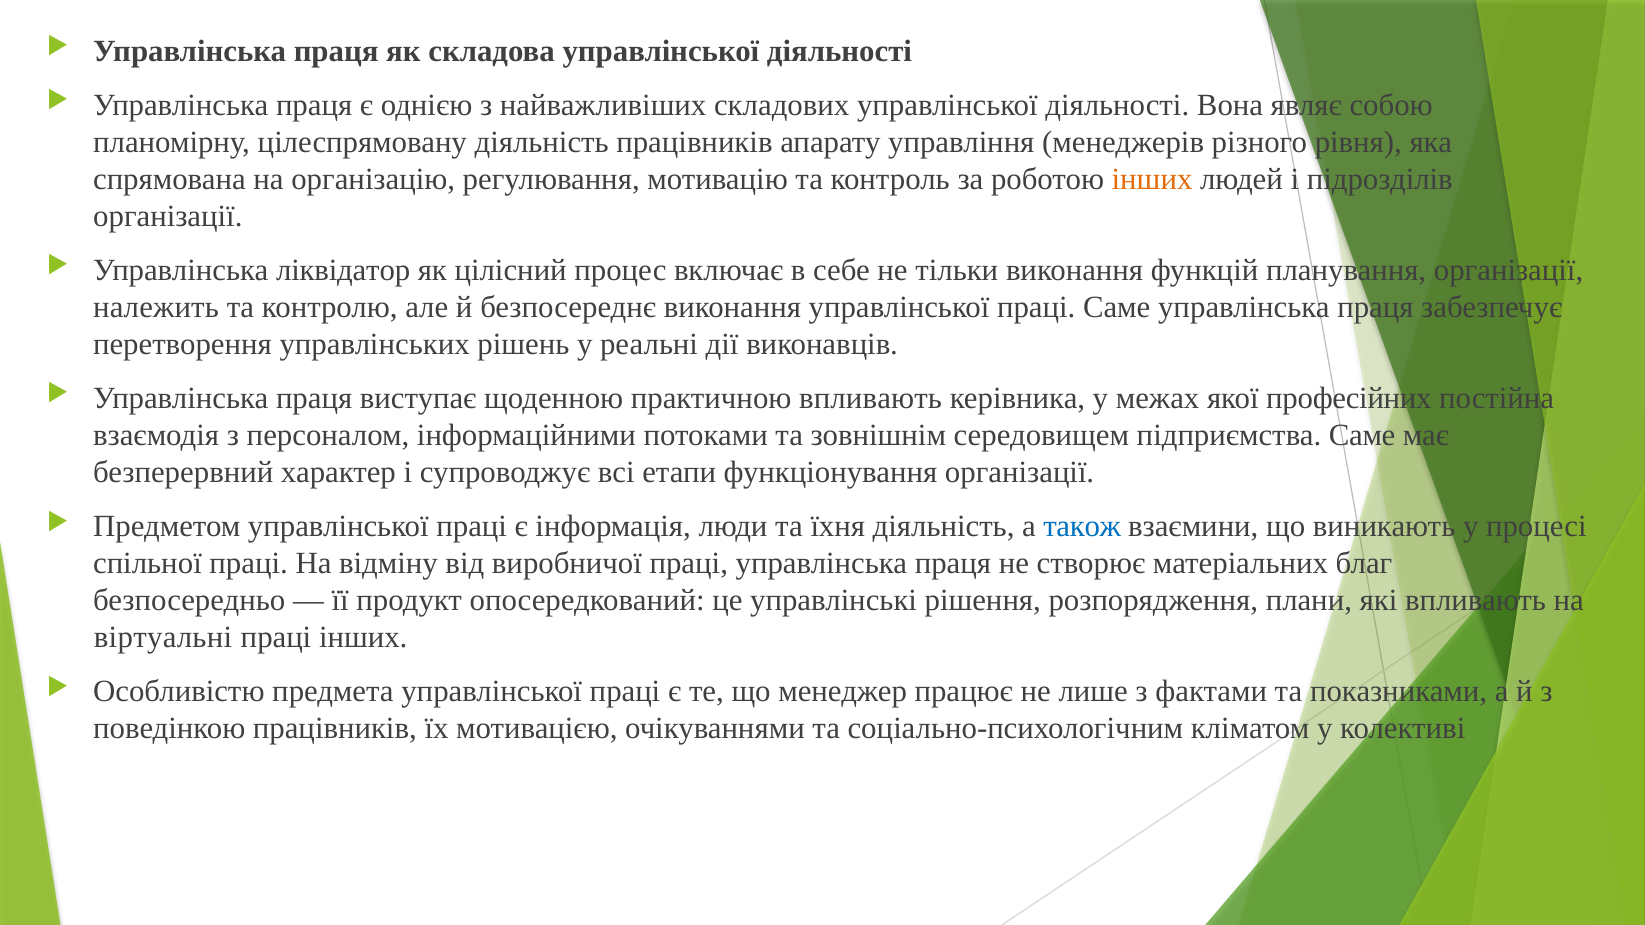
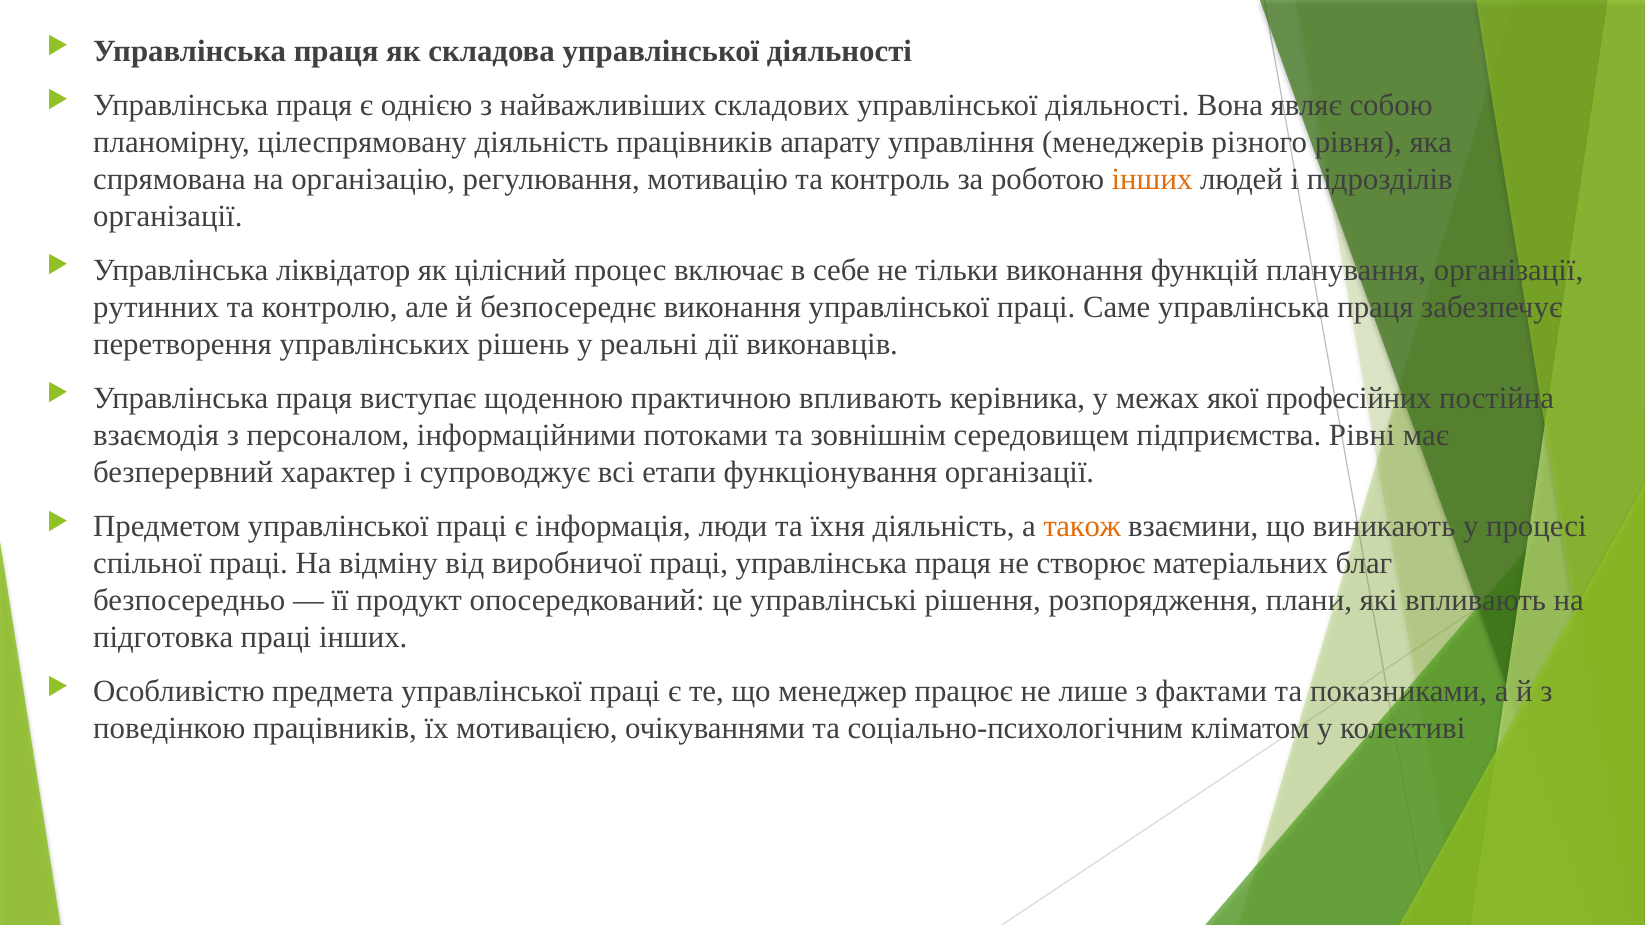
належить: належить -> рутинних (156, 307)
підприємства Саме: Саме -> Рівні (1362, 435)
також colour: blue -> orange (1082, 527)
віртуальні: віртуальні -> підготовка (163, 638)
